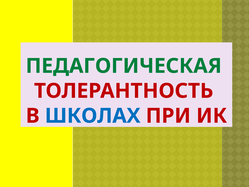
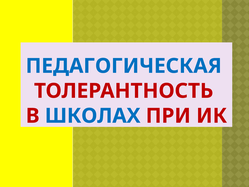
ПЕДАГОГИЧЕСКАЯ colour: green -> blue (124, 66)
